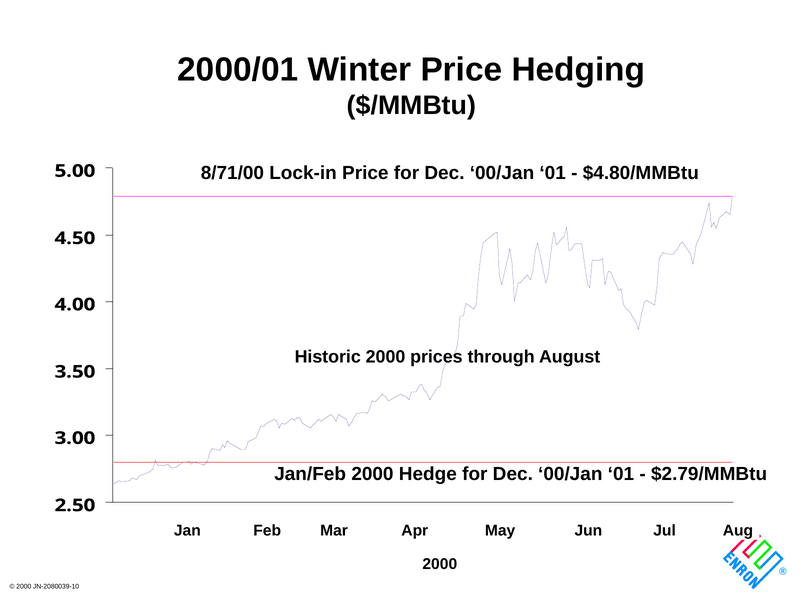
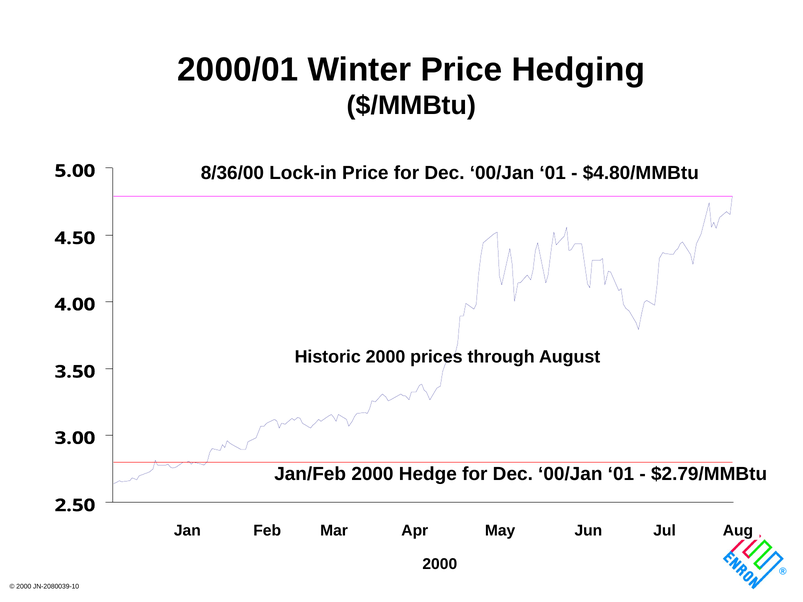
8/71/00: 8/71/00 -> 8/36/00 (232, 173)
